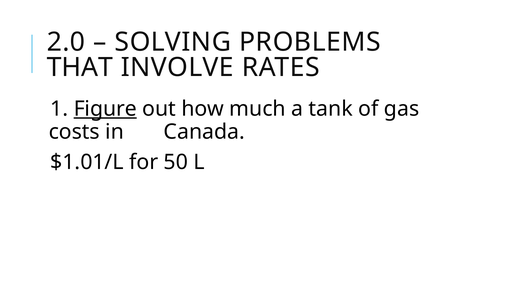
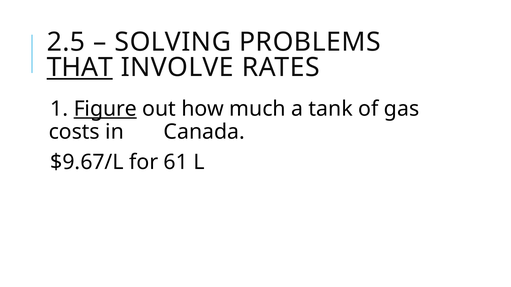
2.0: 2.0 -> 2.5 (66, 42)
THAT underline: none -> present (80, 68)
$1.01/L: $1.01/L -> $9.67/L (87, 163)
50: 50 -> 61 (176, 163)
